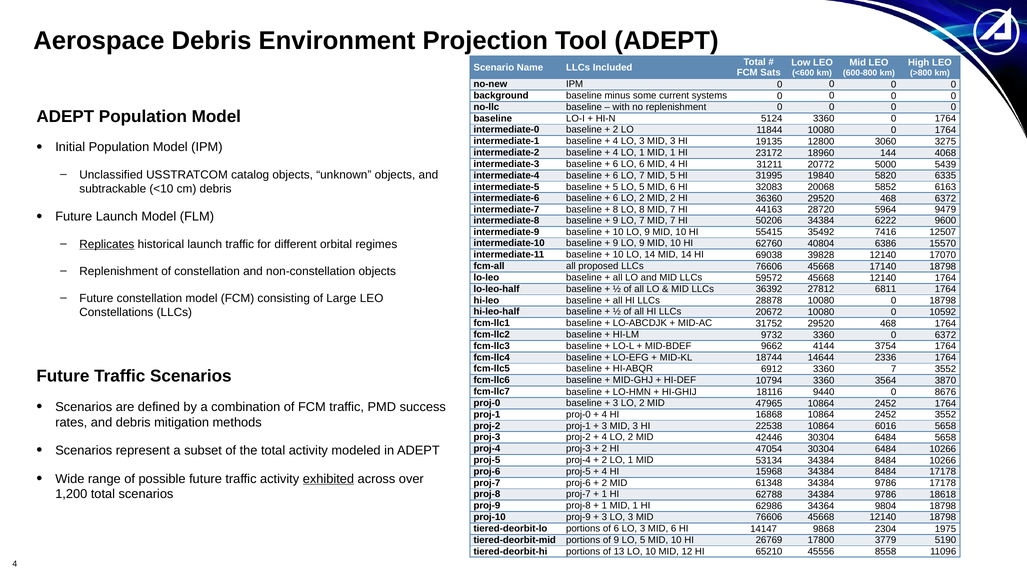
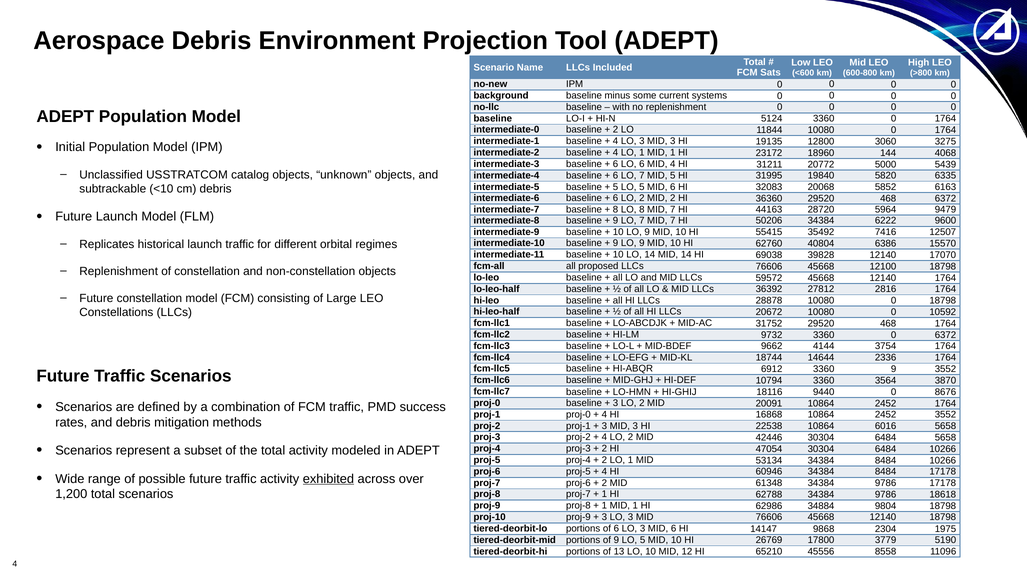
Replicates underline: present -> none (107, 244)
17140: 17140 -> 12100 (883, 266)
6811: 6811 -> 2816 (886, 289)
3360 7: 7 -> 9 (894, 369)
47965: 47965 -> 20091 (769, 403)
15968: 15968 -> 60946 (769, 472)
34364: 34364 -> 34884 (821, 506)
